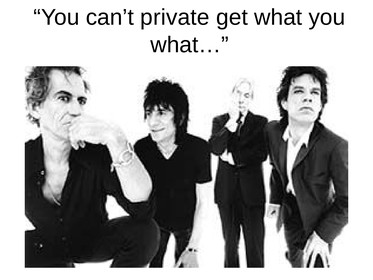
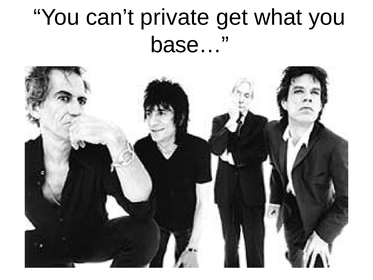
what…: what… -> base… (190, 45)
